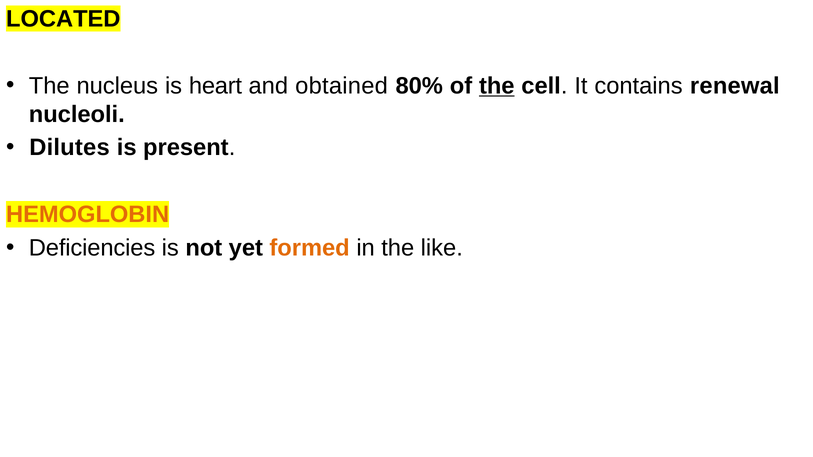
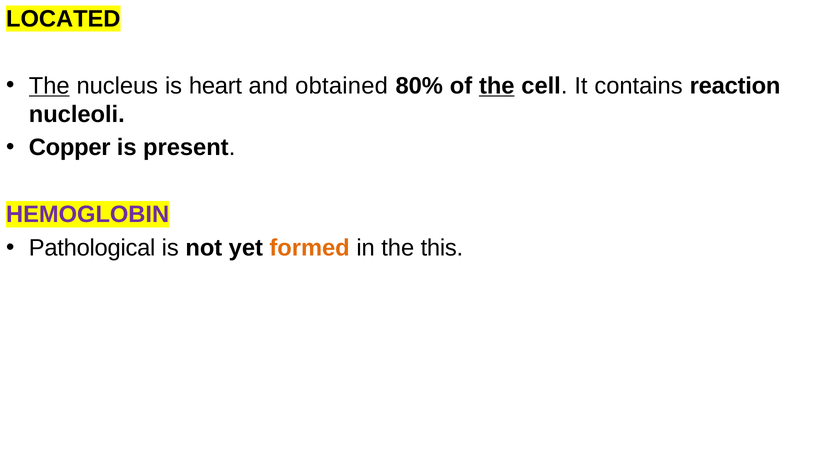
The underline: none -> present (49, 86)
renewal: renewal -> reaction (735, 86)
Dilutes: Dilutes -> Copper (70, 148)
HEMOGLOBIN colour: orange -> purple (88, 215)
Deficiencies: Deficiencies -> Pathological (92, 248)
like: like -> this (442, 248)
